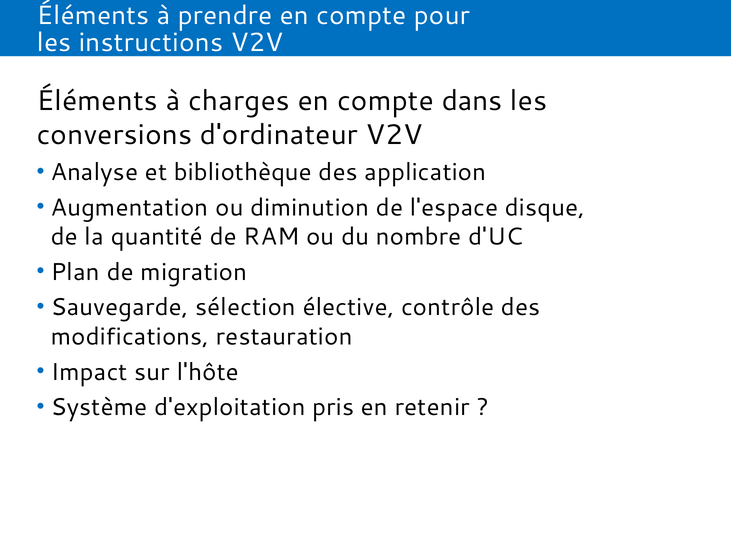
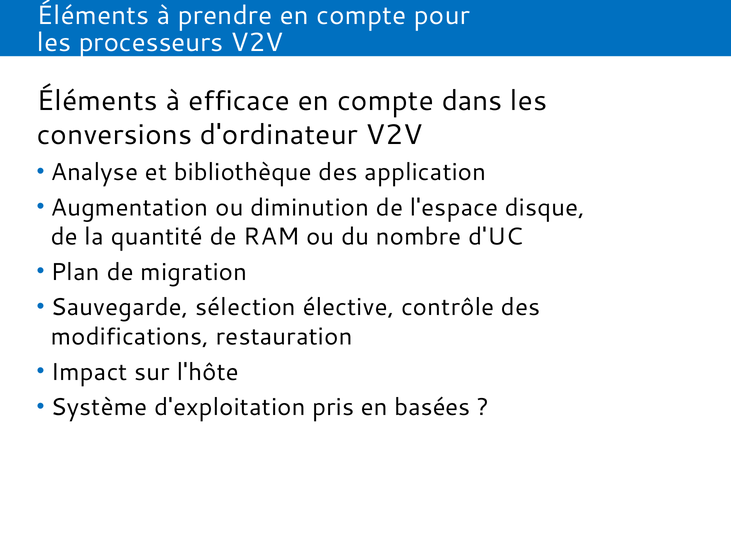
instructions: instructions -> processeurs (151, 42)
charges: charges -> efficace (239, 101)
retenir: retenir -> basées (432, 408)
